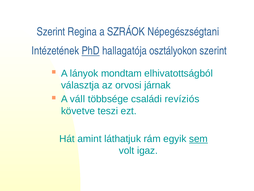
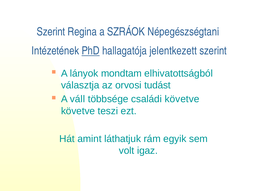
osztályokon: osztályokon -> jelentkezett (173, 51)
járnak: járnak -> tudást (157, 85)
családi revíziós: revíziós -> követve (182, 99)
sem underline: present -> none (198, 138)
